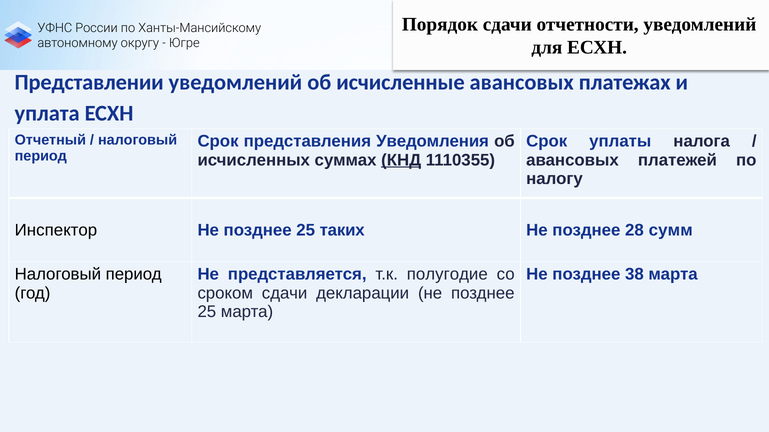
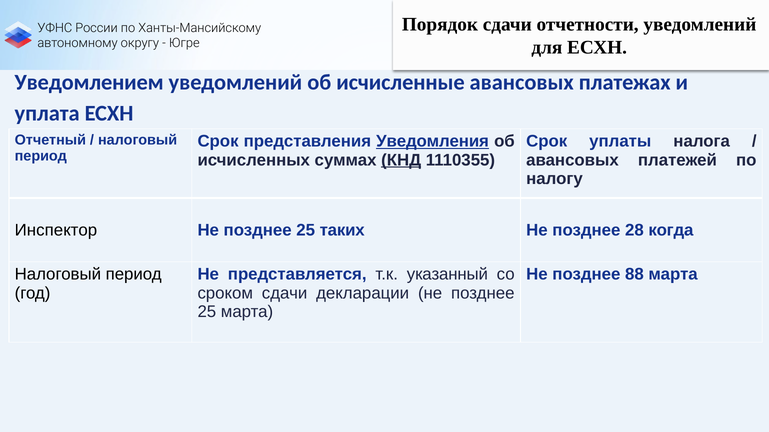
Представлении: Представлении -> Уведомлением (89, 82)
Уведомления underline: none -> present (433, 141)
сумм: сумм -> когда (671, 230)
полугодие: полугодие -> указанный (447, 275)
38: 38 -> 88 (634, 275)
